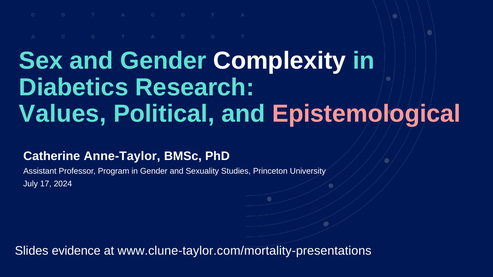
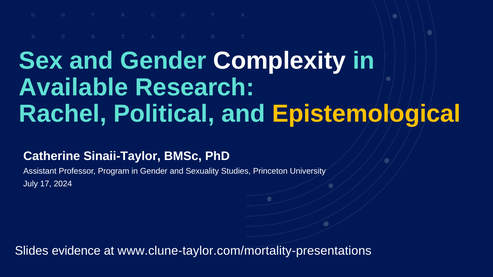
Diabetics: Diabetics -> Available (74, 87)
Values: Values -> Rachel (63, 114)
Epistemological colour: pink -> yellow (366, 114)
Anne-Taylor: Anne-Taylor -> Sinaii-Taylor (122, 156)
